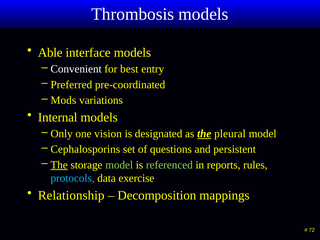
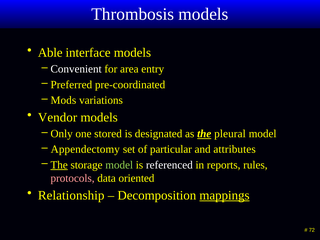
best: best -> area (129, 69)
Internal: Internal -> Vendor (58, 117)
vision: vision -> stored (108, 134)
Cephalosporins: Cephalosporins -> Appendectomy (85, 149)
questions: questions -> particular (171, 149)
persistent: persistent -> attributes (235, 149)
referenced colour: light green -> white (169, 165)
protocols colour: light blue -> pink (73, 178)
exercise: exercise -> oriented (136, 178)
mappings underline: none -> present (224, 195)
